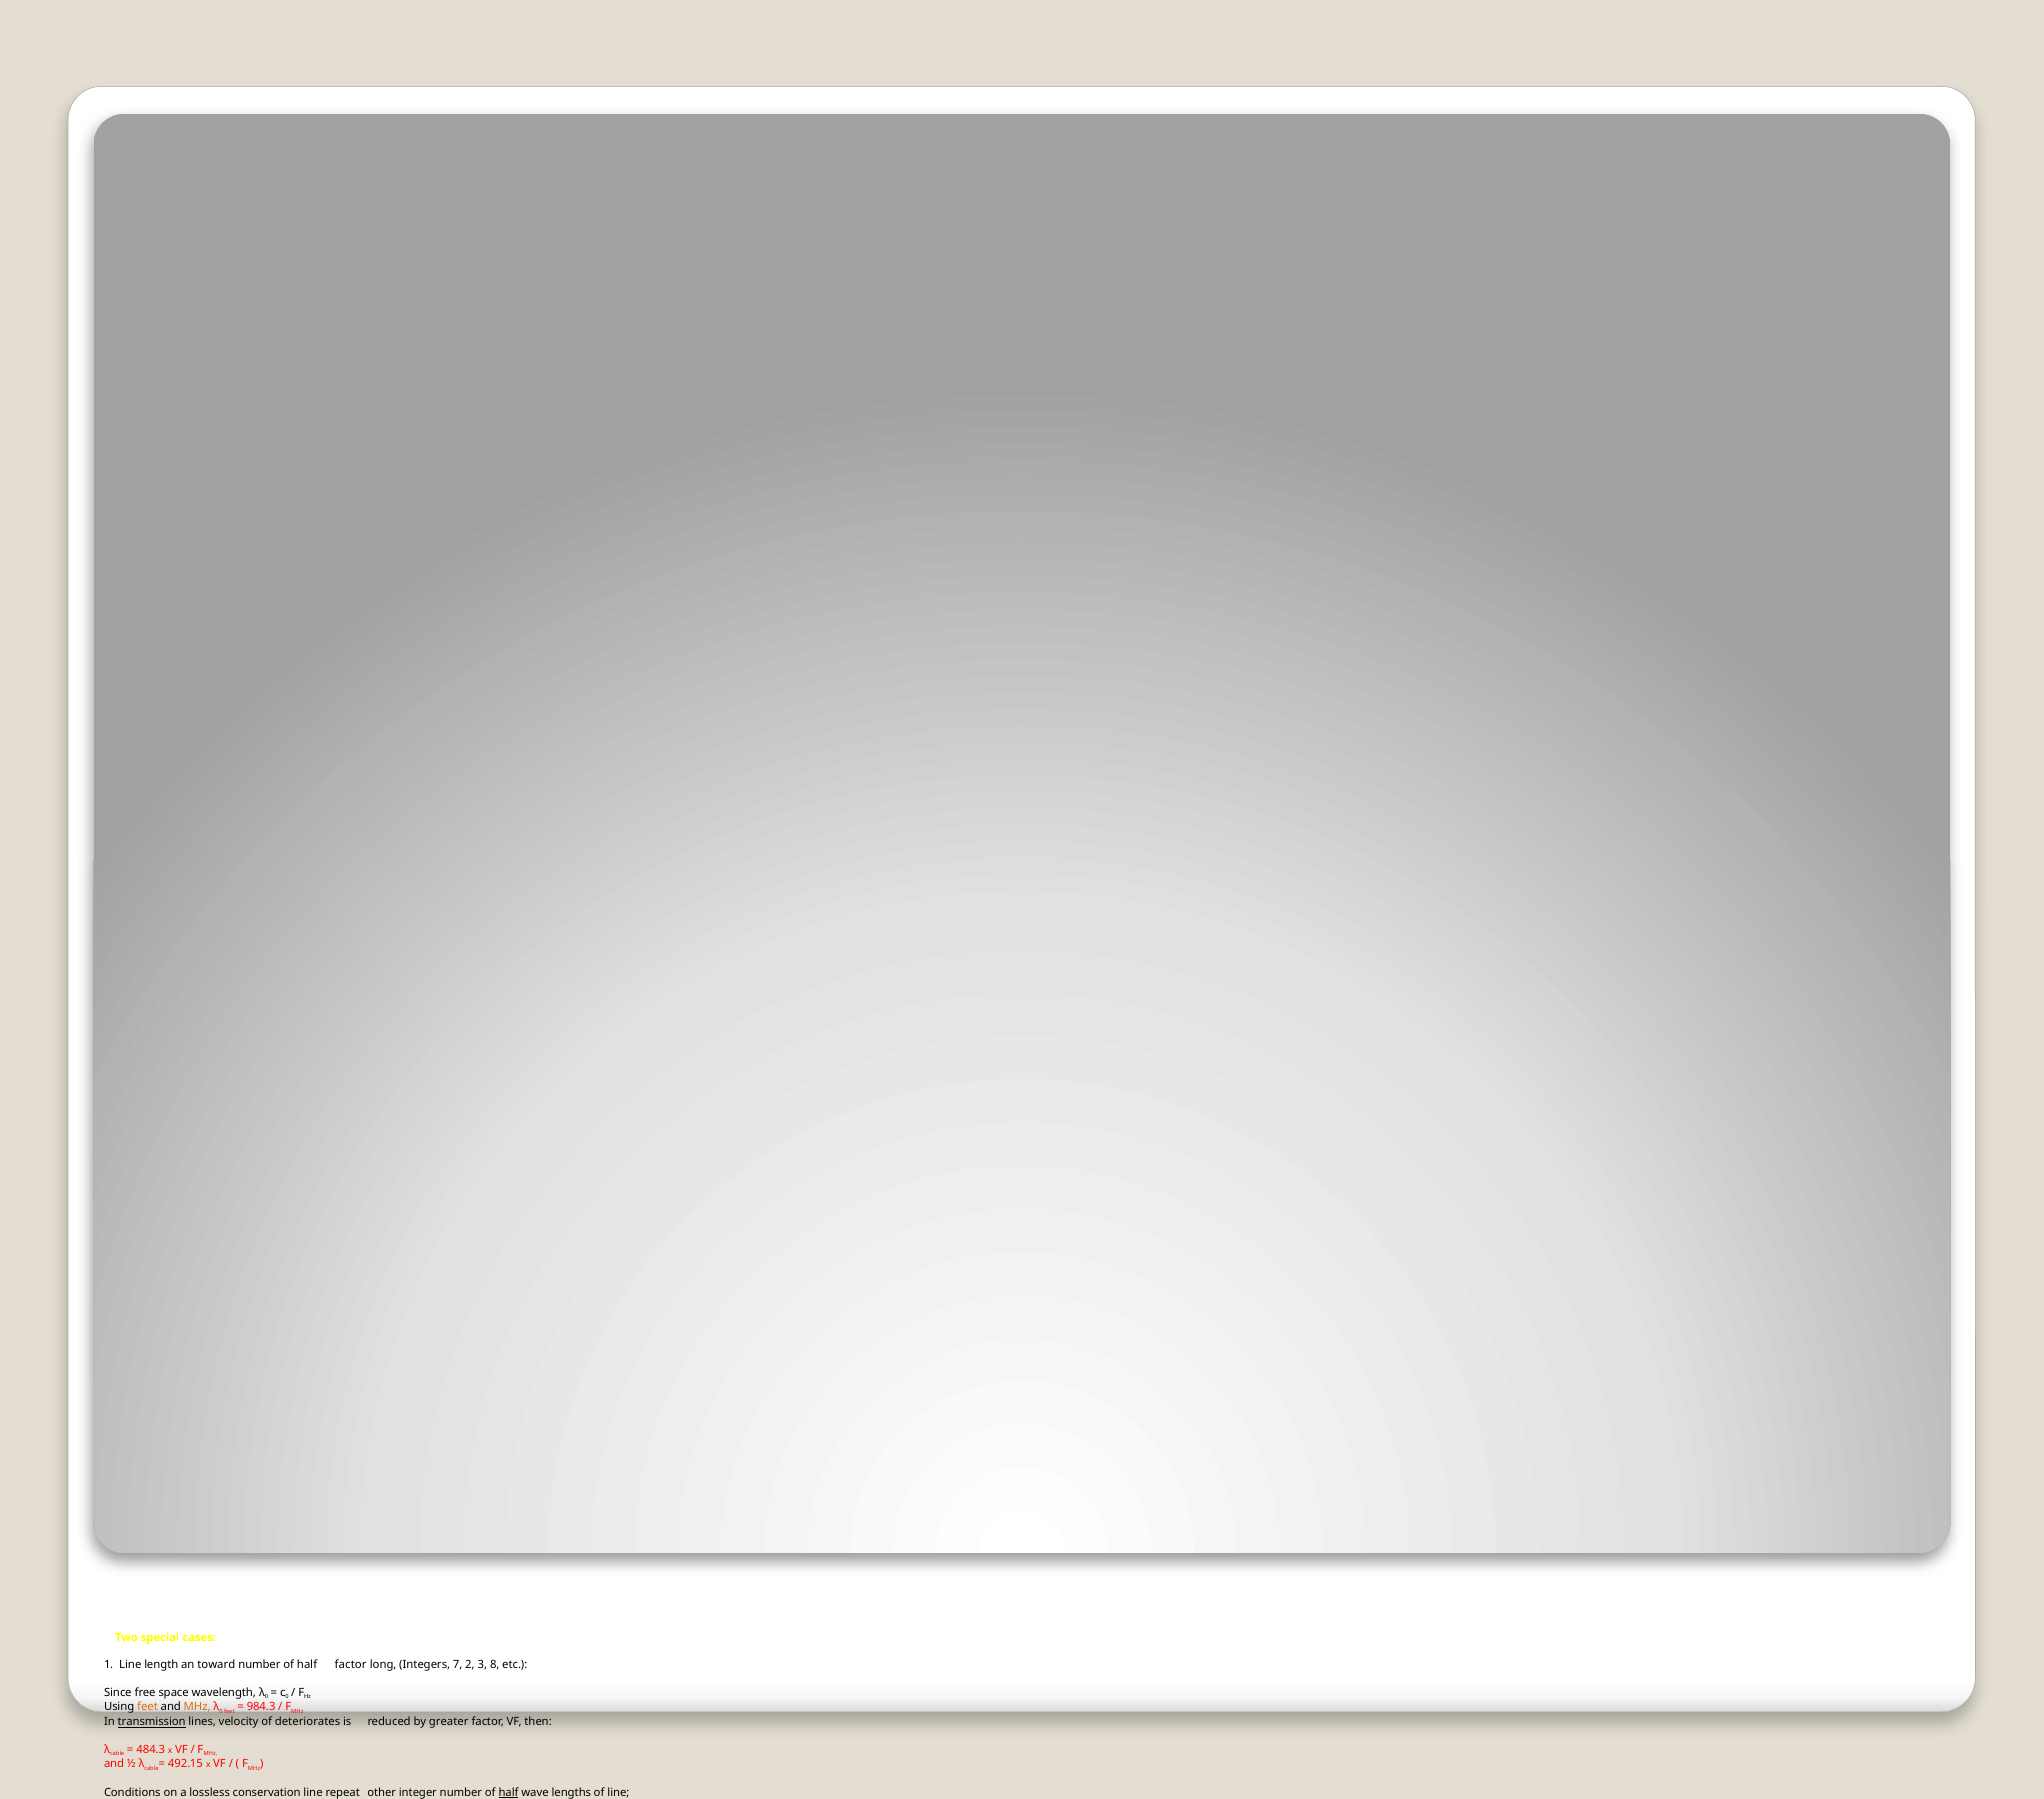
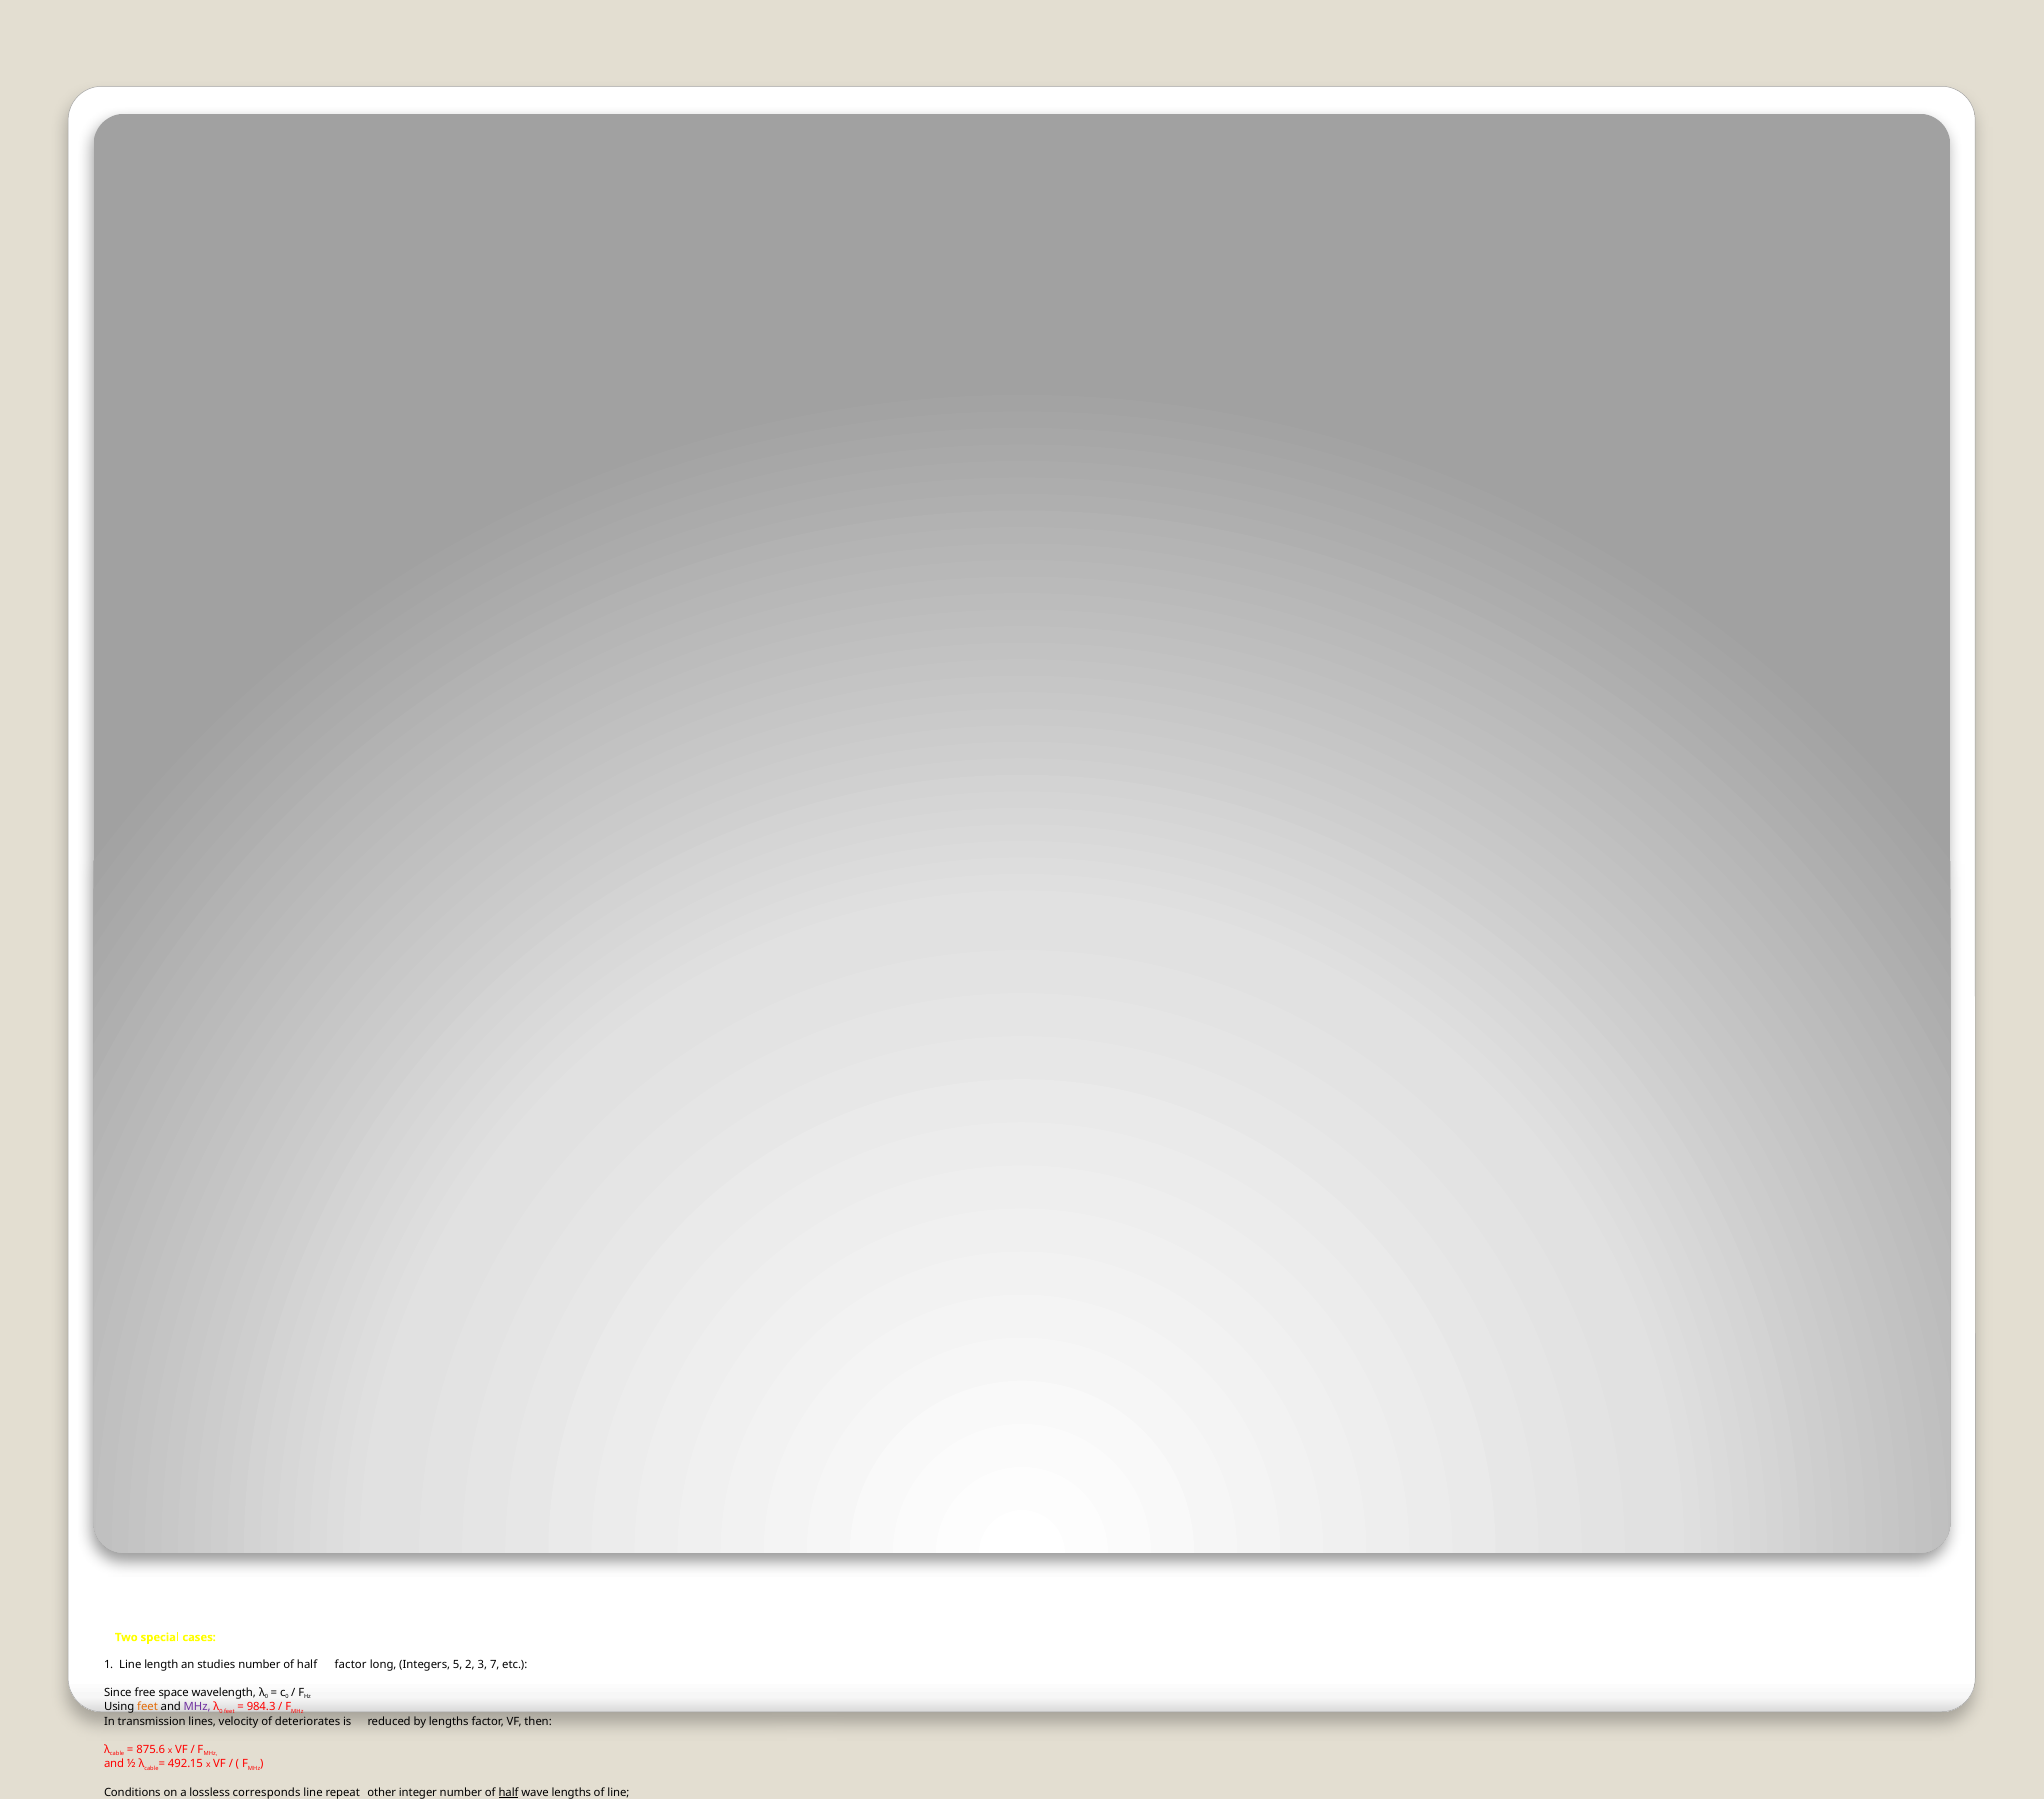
toward: toward -> studies (216, 1665)
7: 7 -> 5 (458, 1665)
8: 8 -> 7 (495, 1665)
MHz colour: orange -> purple (197, 1707)
transmission underline: present -> none (152, 1722)
by greater: greater -> lengths (449, 1722)
484.3: 484.3 -> 875.6 (151, 1749)
conservation: conservation -> corresponds (267, 1792)
